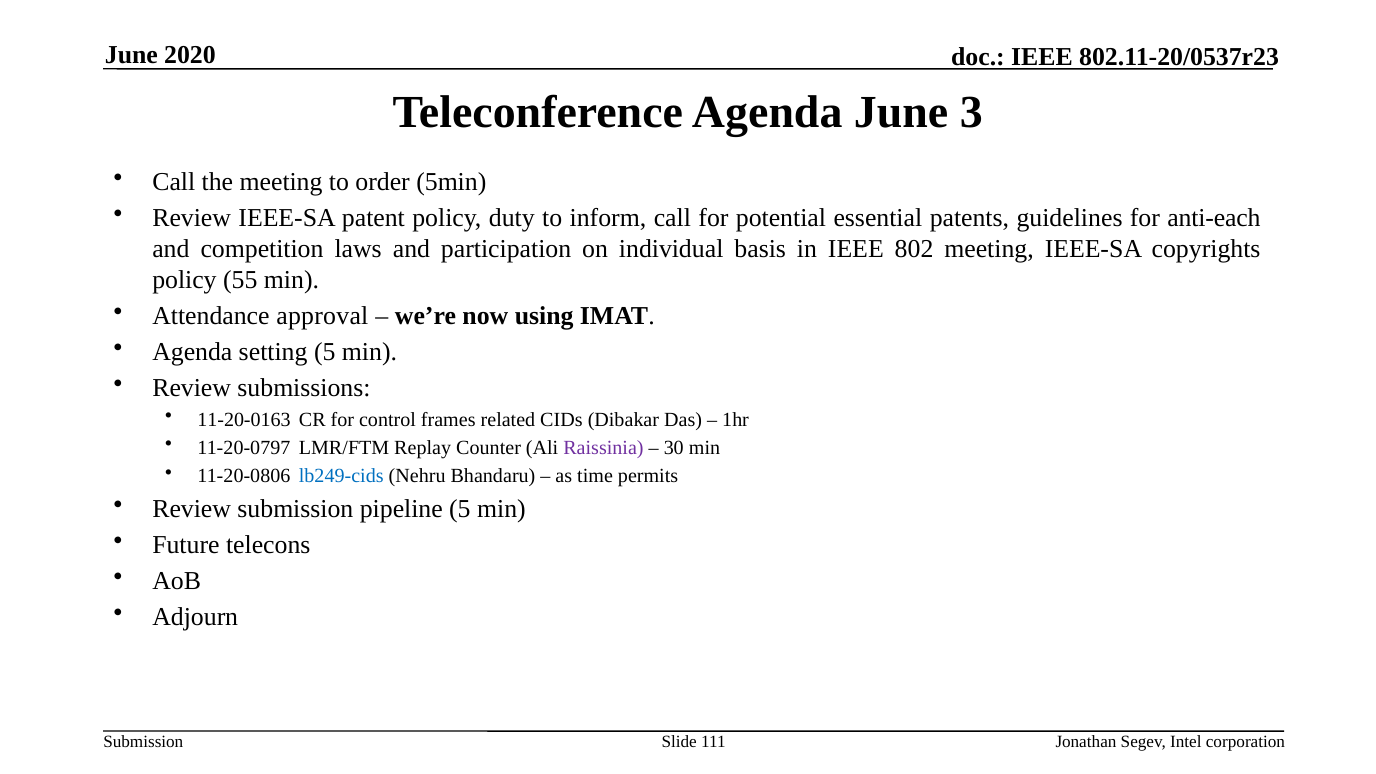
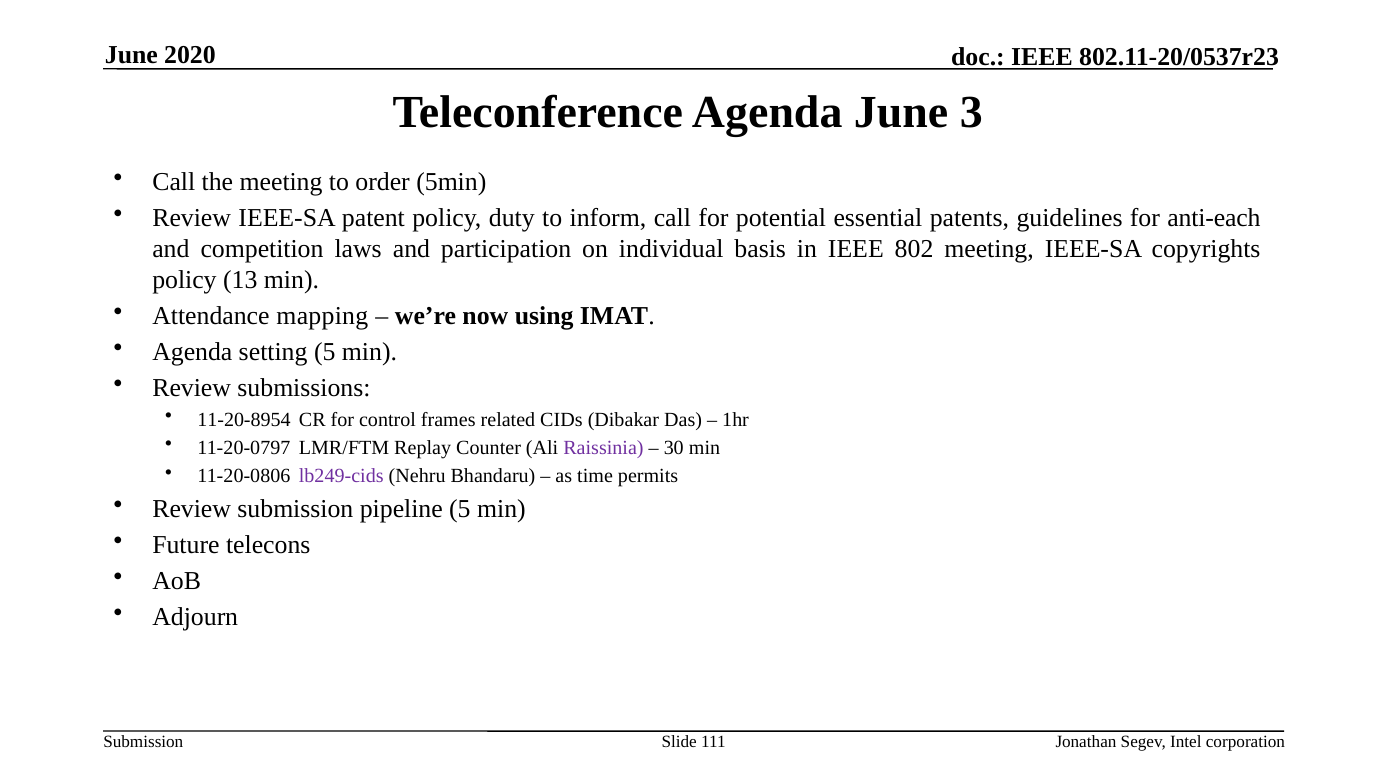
55: 55 -> 13 (240, 280)
approval: approval -> mapping (322, 316)
11-20-0163: 11-20-0163 -> 11-20-8954 (244, 419)
lb249-cids colour: blue -> purple (341, 476)
